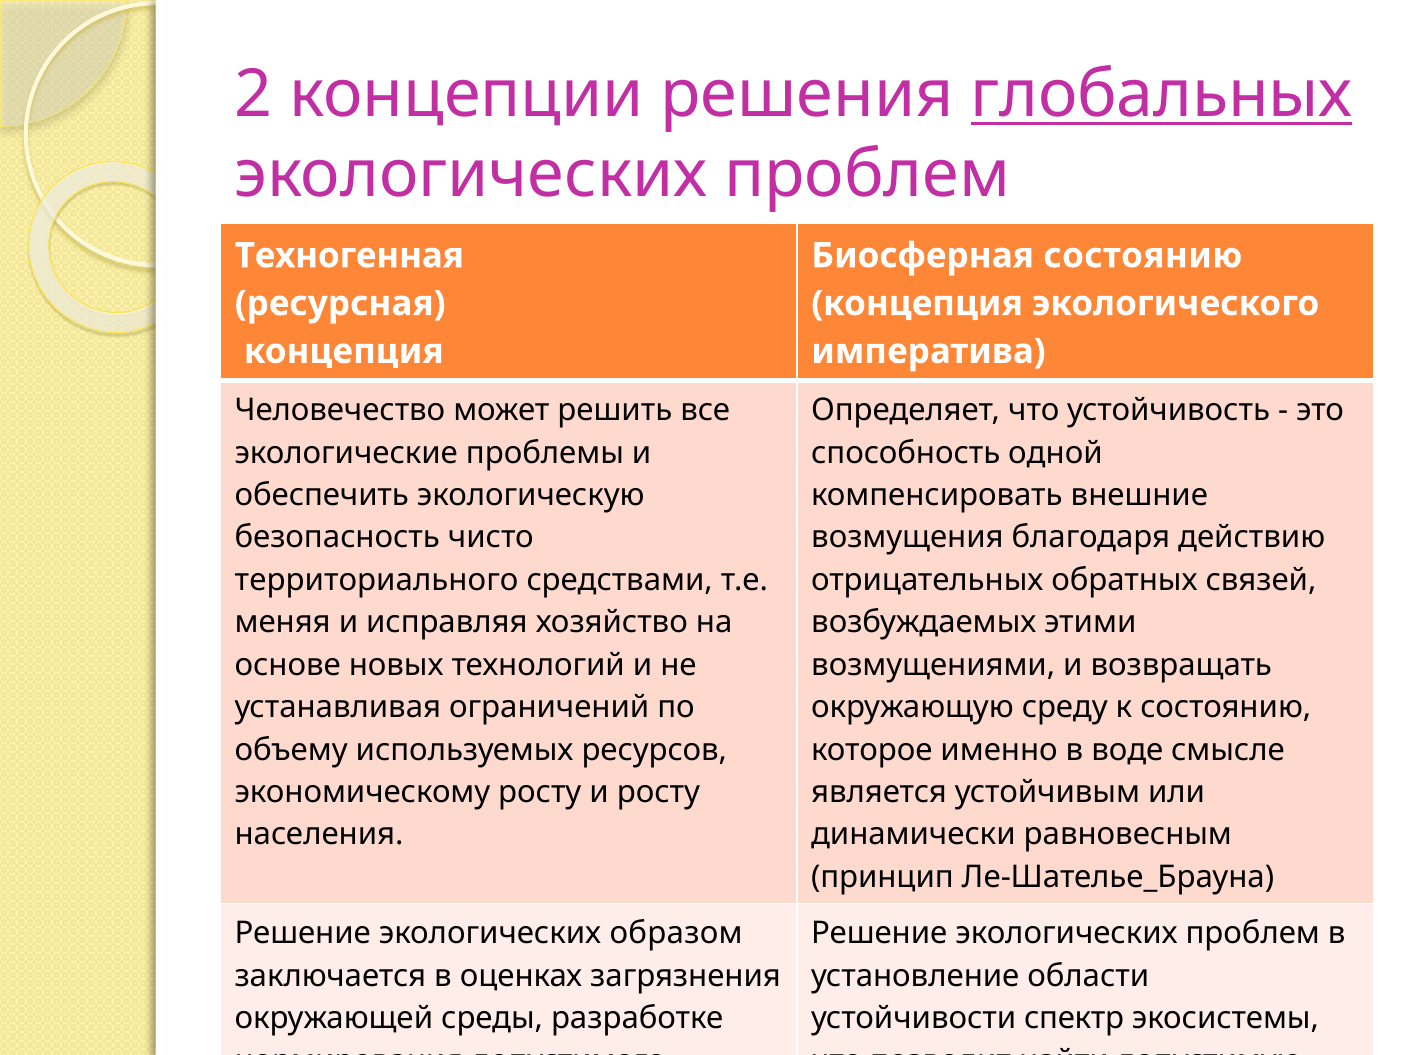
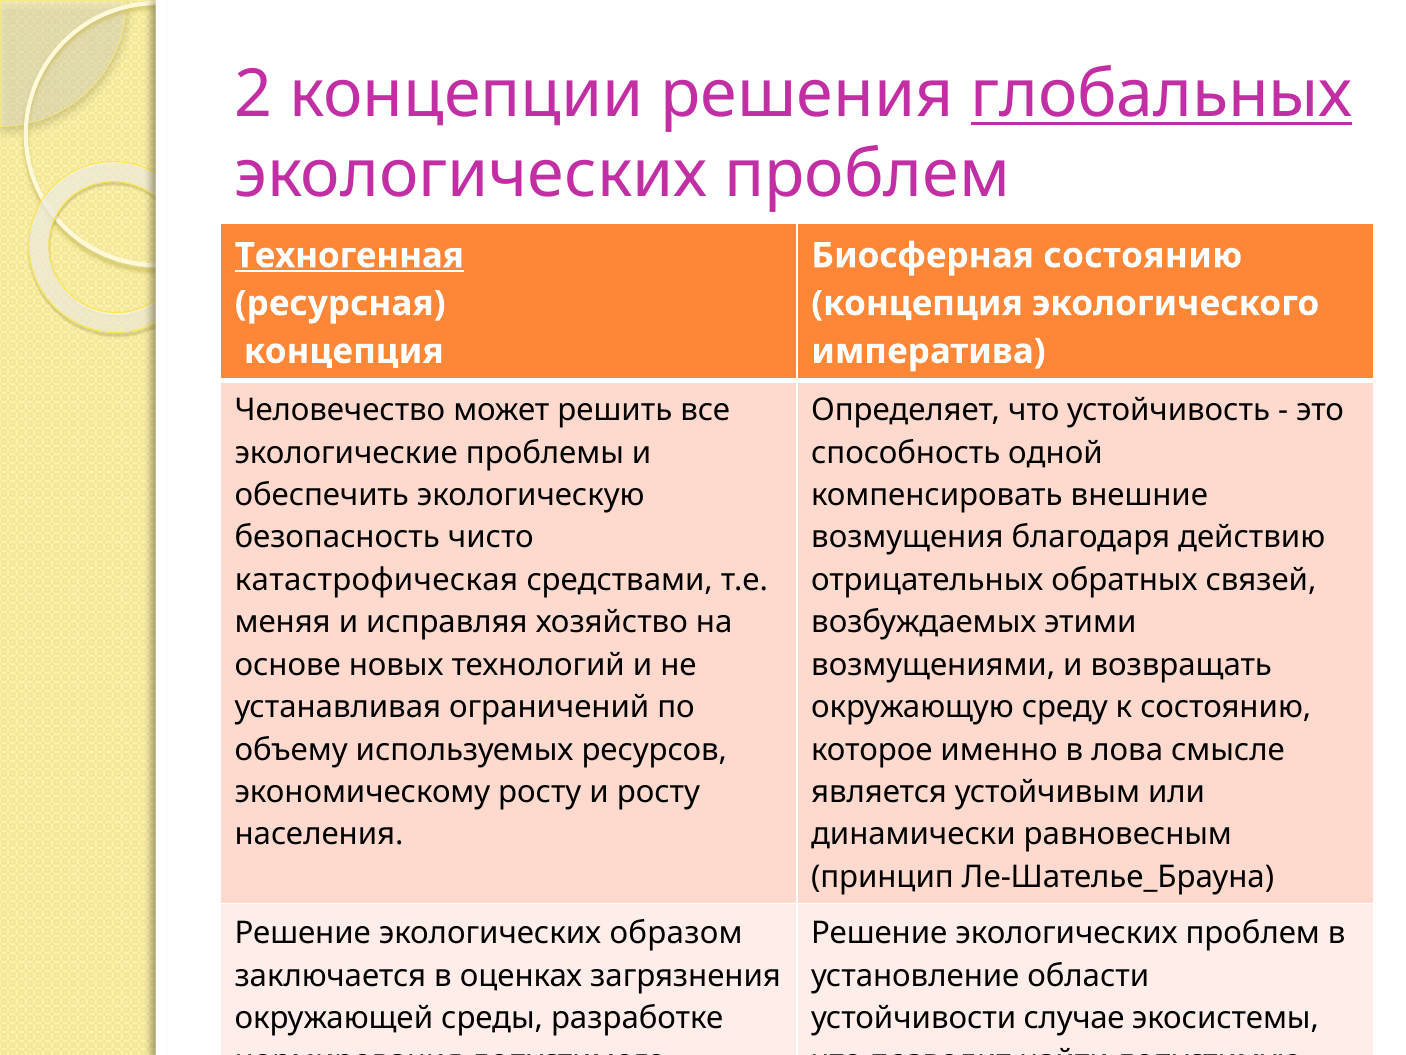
Техногенная underline: none -> present (349, 256)
территориального: территориального -> катастрофическая (376, 580)
воде: воде -> лова (1127, 749)
спектр: спектр -> случае (1074, 1018)
